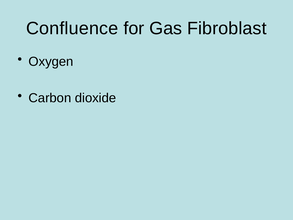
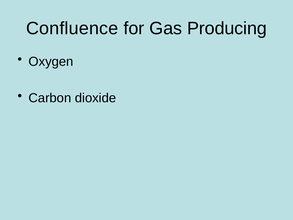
Fibroblast: Fibroblast -> Producing (227, 28)
